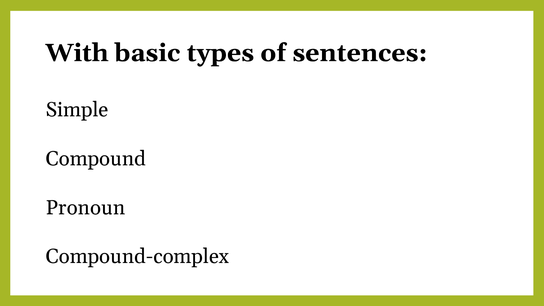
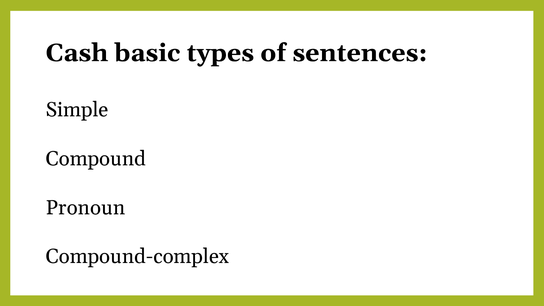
With: With -> Cash (77, 53)
